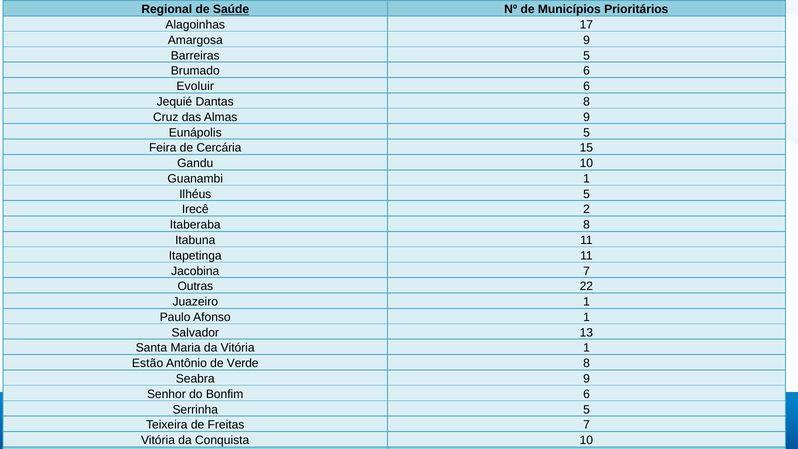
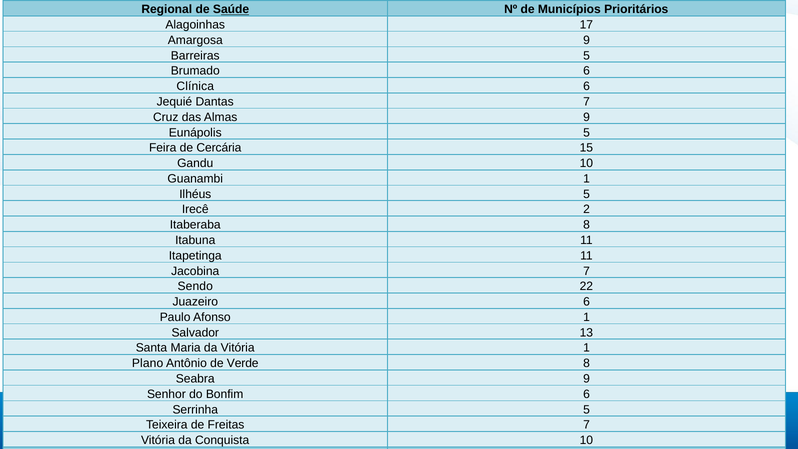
Evoluir: Evoluir -> Clínica (195, 86)
Dantas 8: 8 -> 7 (586, 102)
Outras: Outras -> Sendo (195, 286)
Juazeiro 1: 1 -> 6 (586, 302)
Estão: Estão -> Plano (148, 363)
